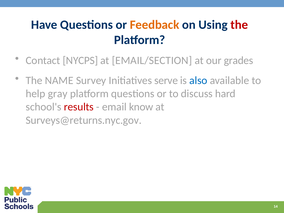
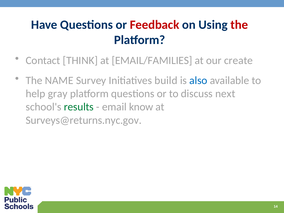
Feedback colour: orange -> red (155, 25)
NYCPS: NYCPS -> THINK (80, 61)
EMAIL/SECTION: EMAIL/SECTION -> EMAIL/FAMILIES (152, 61)
grades: grades -> create (238, 61)
serve: serve -> build (166, 80)
hard: hard -> next (225, 94)
results colour: red -> green (79, 107)
